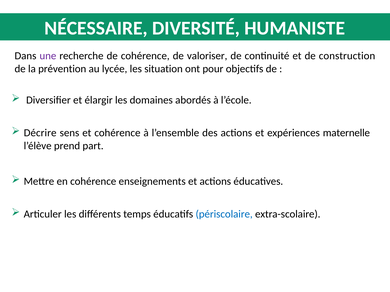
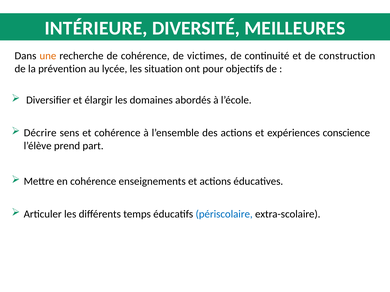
NÉCESSAIRE: NÉCESSAIRE -> INTÉRIEURE (96, 28)
HUMANISTE: HUMANISTE -> MEILLEURES (295, 28)
une colour: purple -> orange (48, 56)
valoriser: valoriser -> victimes (207, 56)
maternelle: maternelle -> conscience (346, 133)
